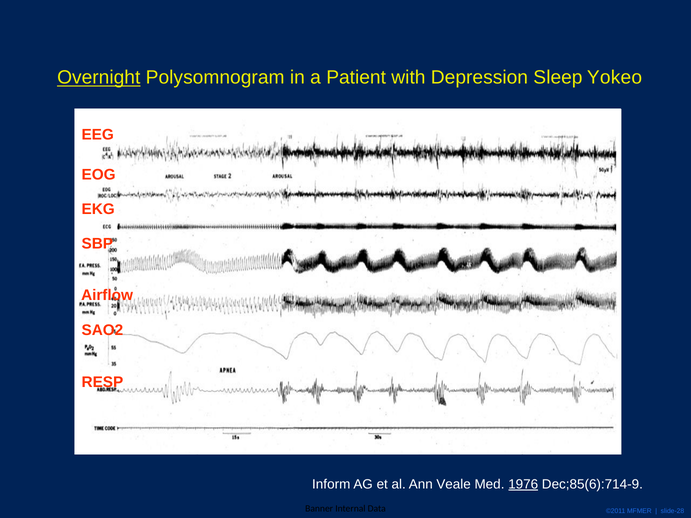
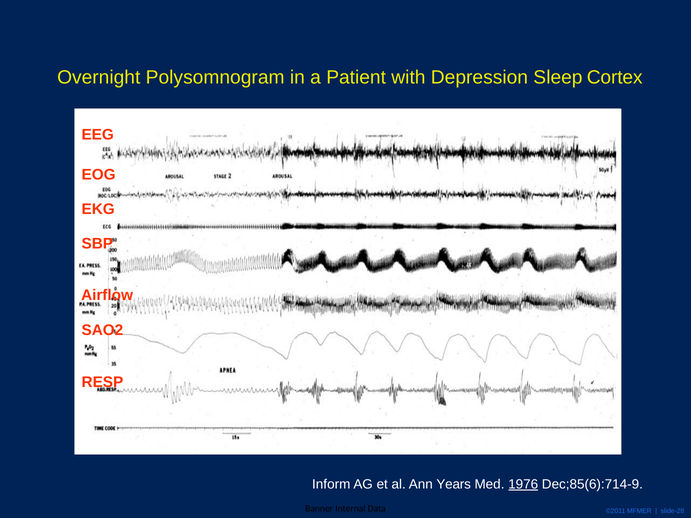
Overnight underline: present -> none (99, 78)
Yokeo: Yokeo -> Cortex (615, 78)
Veale: Veale -> Years (454, 485)
